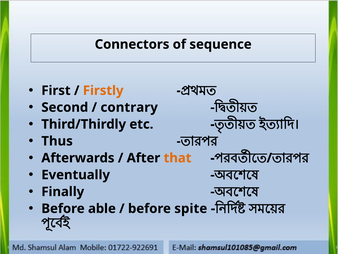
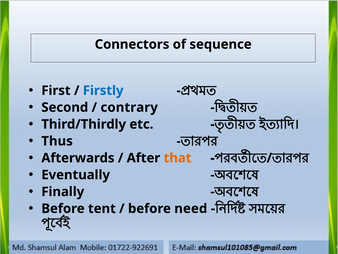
Firstly colour: orange -> blue (103, 90)
able: able -> tent (102, 208)
spite: spite -> need (191, 208)
